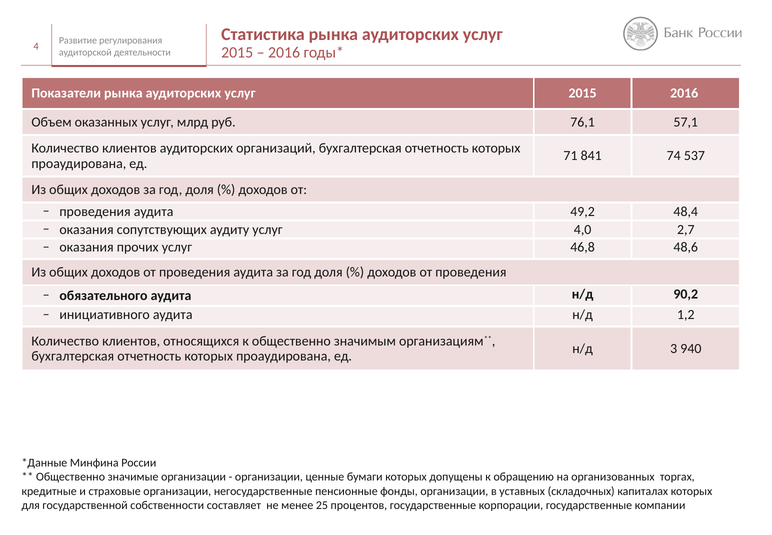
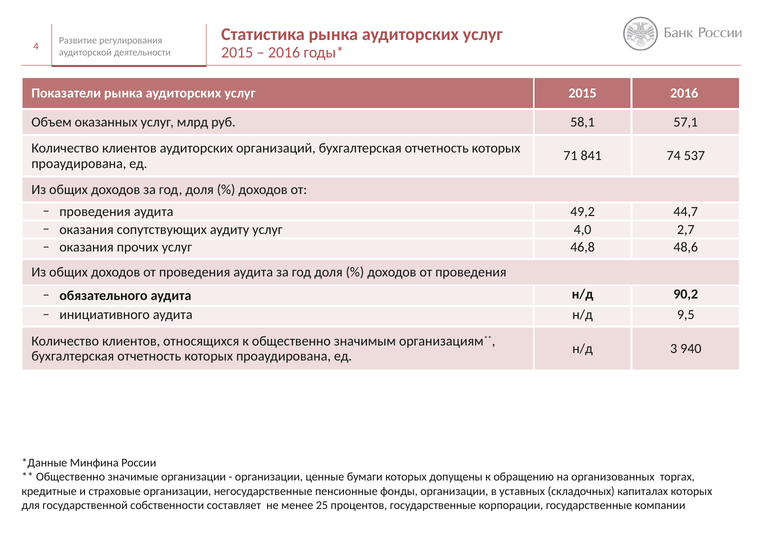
76,1: 76,1 -> 58,1 (583, 122)
48,4: 48,4 -> 44,7 (686, 211)
1,2: 1,2 -> 9,5 (686, 315)
